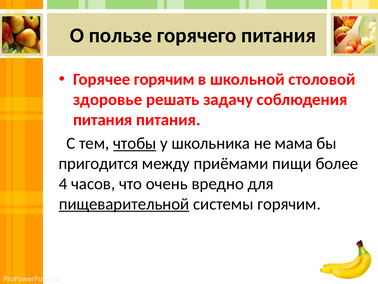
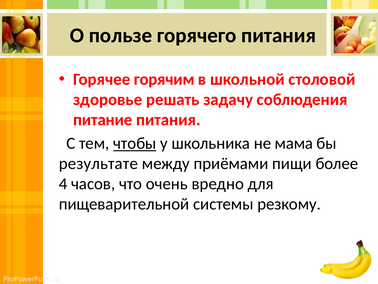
питания: питания -> питание (103, 120)
пригодится: пригодится -> результате (98, 163)
пищеварительной underline: present -> none (124, 204)
системы горячим: горячим -> резкому (289, 204)
